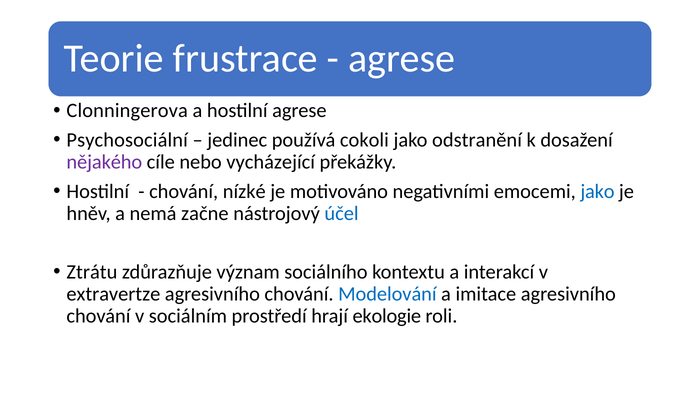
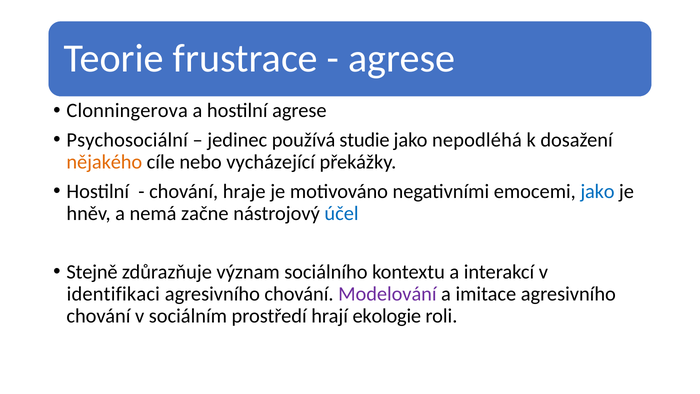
cokoli: cokoli -> studie (365, 140)
odstranění: odstranění -> nepodléhá (477, 140)
nějakého colour: purple -> orange (104, 162)
nízké: nízké -> hraje (244, 191)
Ztrátu: Ztrátu -> Stejně (92, 272)
extravertze: extravertze -> identifikaci (113, 294)
Modelování colour: blue -> purple (387, 294)
